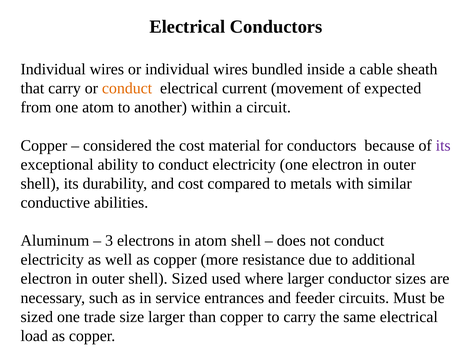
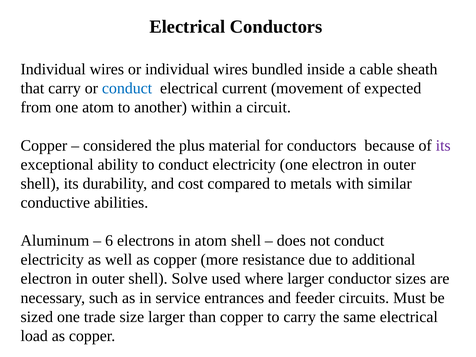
conduct colour: orange -> blue (127, 88)
the cost: cost -> plus (192, 145)
3: 3 -> 6 (109, 241)
shell Sized: Sized -> Solve (190, 279)
